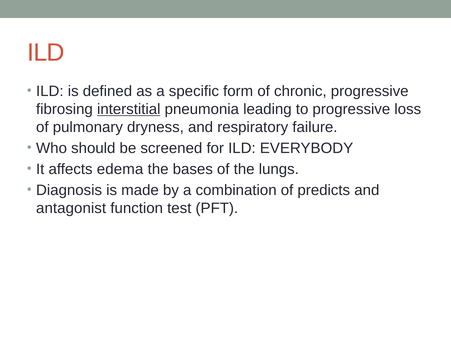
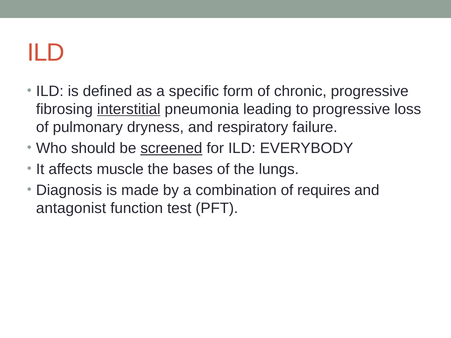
screened underline: none -> present (171, 148)
edema: edema -> muscle (120, 169)
predicts: predicts -> requires (324, 190)
